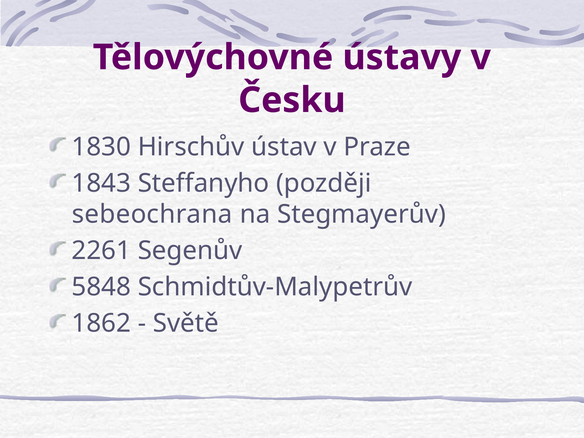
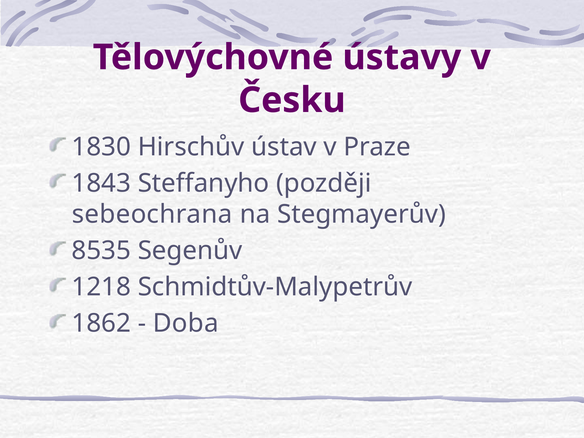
2261: 2261 -> 8535 (101, 251)
5848: 5848 -> 1218 (101, 287)
Světě: Světě -> Doba (186, 323)
